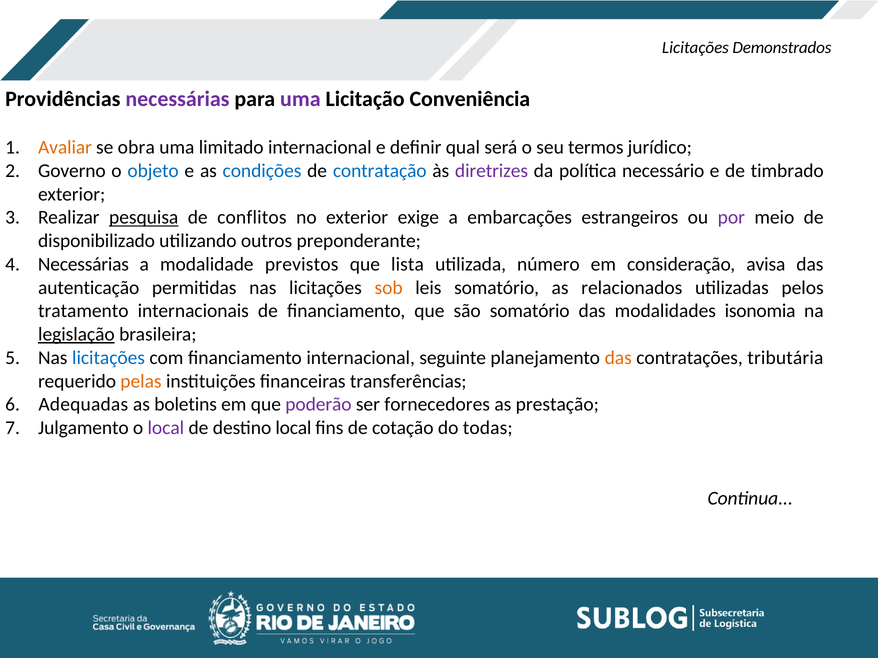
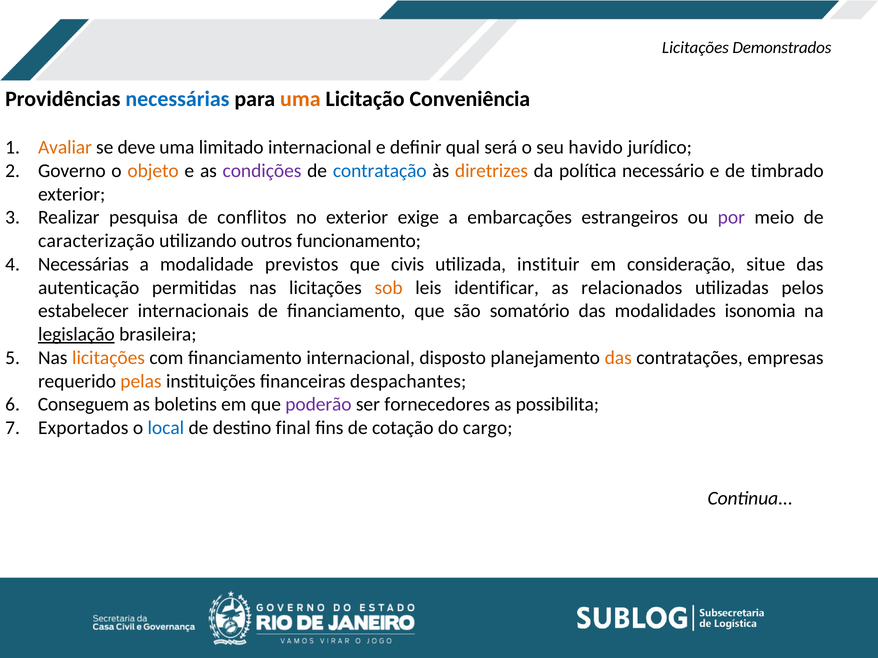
necessárias colour: purple -> blue (177, 99)
uma colour: purple -> orange (300, 99)
obra: obra -> deve (136, 147)
termos: termos -> havido (596, 147)
objeto colour: blue -> orange (153, 171)
condições colour: blue -> purple (262, 171)
diretrizes colour: purple -> orange (492, 171)
pesquisa underline: present -> none (144, 218)
disponibilizado: disponibilizado -> caracterização (96, 241)
preponderante: preponderante -> funcionamento (359, 241)
lista: lista -> civis (408, 264)
número: número -> instituir (548, 264)
avisa: avisa -> situe (766, 264)
leis somatório: somatório -> identificar (497, 288)
tratamento: tratamento -> estabelecer (83, 311)
licitações colour: blue -> orange (109, 358)
seguinte: seguinte -> disposto (453, 358)
tributária: tributária -> empresas (785, 358)
transferências: transferências -> despachantes (408, 381)
Adequadas: Adequadas -> Conseguem (83, 405)
prestação: prestação -> possibilita (557, 405)
Julgamento: Julgamento -> Exportados (83, 428)
local colour: purple -> blue (166, 428)
destino local: local -> final (293, 428)
todas: todas -> cargo (488, 428)
